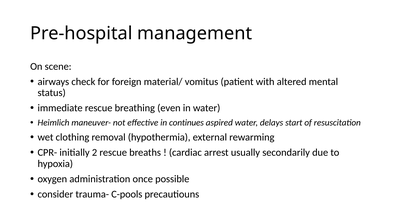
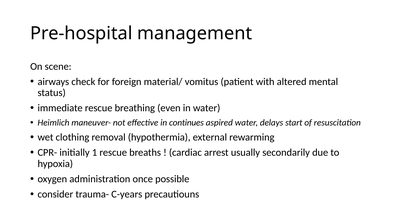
2: 2 -> 1 (95, 152)
C-pools: C-pools -> C-years (127, 194)
